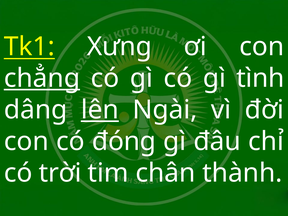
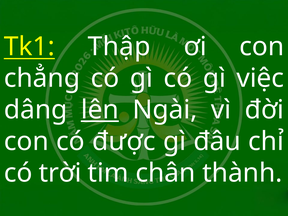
Xưng: Xưng -> Thập (119, 47)
chẳng underline: present -> none (42, 78)
tình: tình -> việc (260, 78)
đóng: đóng -> được (124, 142)
